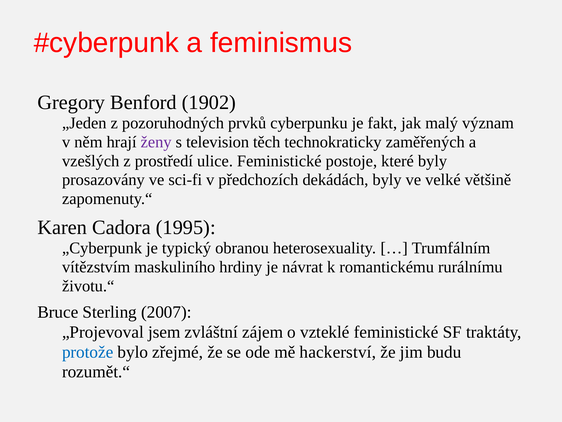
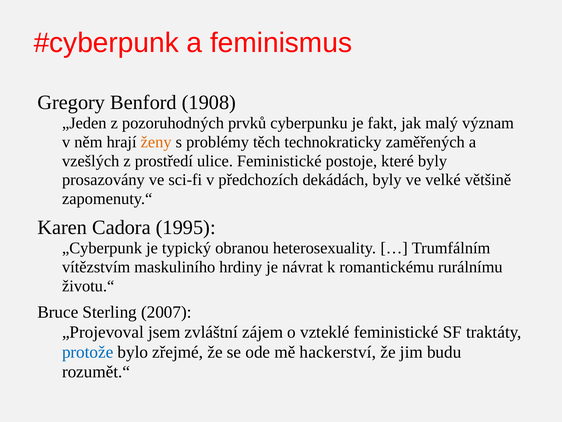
1902: 1902 -> 1908 (209, 102)
ženy colour: purple -> orange (156, 142)
television: television -> problémy (218, 142)
